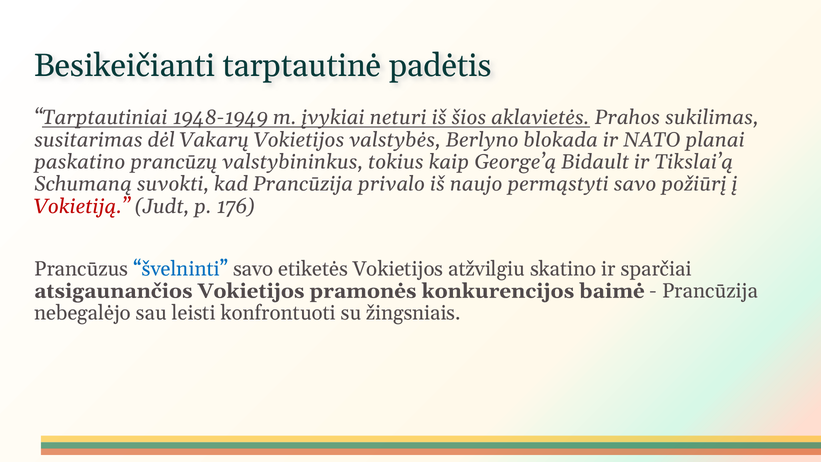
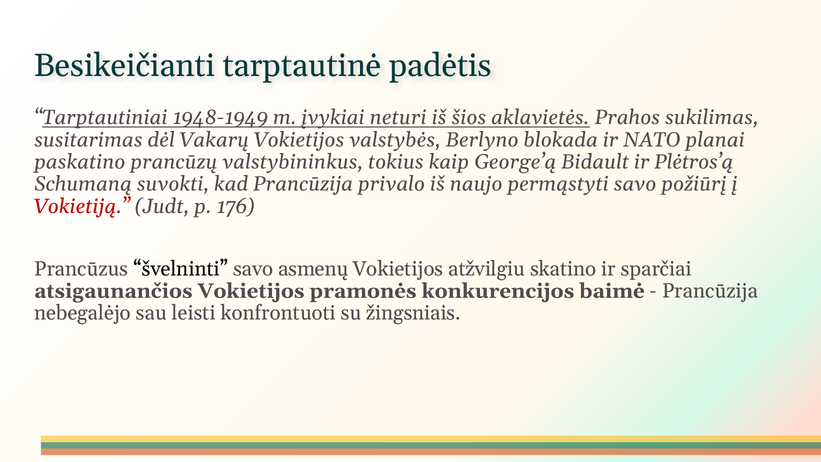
Tikslai’ą: Tikslai’ą -> Plėtros’ą (694, 162)
švelninti colour: blue -> black (181, 269)
etiketės: etiketės -> asmenų (313, 269)
